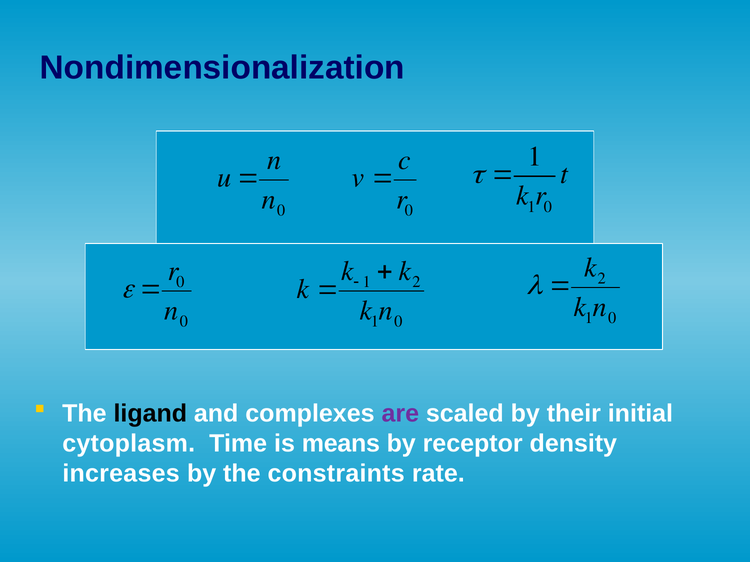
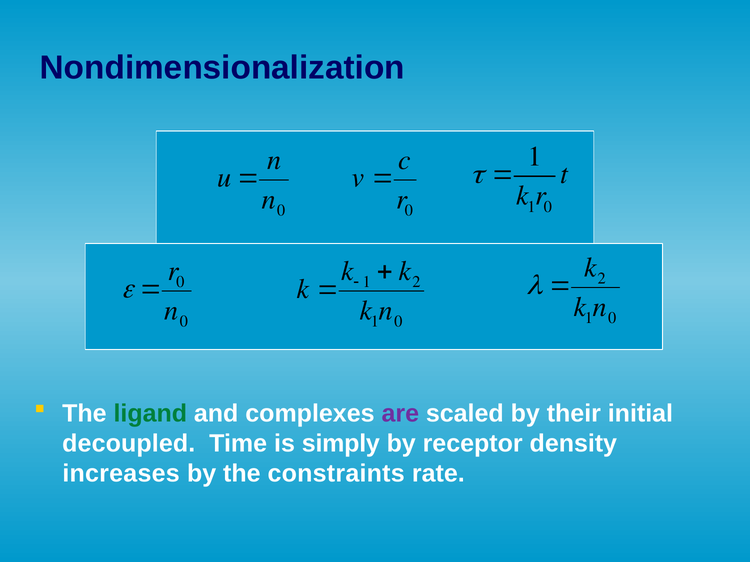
ligand colour: black -> green (150, 414)
cytoplasm: cytoplasm -> decoupled (129, 444)
means: means -> simply (341, 444)
